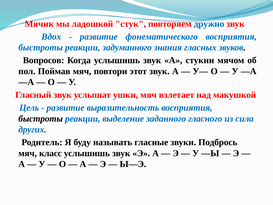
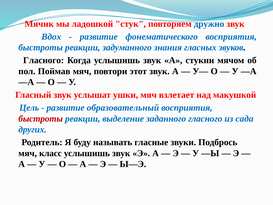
Вопросов: Вопросов -> Гласного (44, 60)
выразительность: выразительность -> образовательный (123, 108)
быстроты colour: black -> red (41, 118)
сила: сила -> сада (244, 118)
